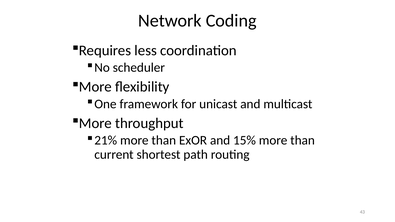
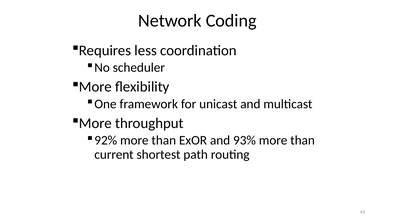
21%: 21% -> 92% (106, 140)
15%: 15% -> 93% (244, 140)
